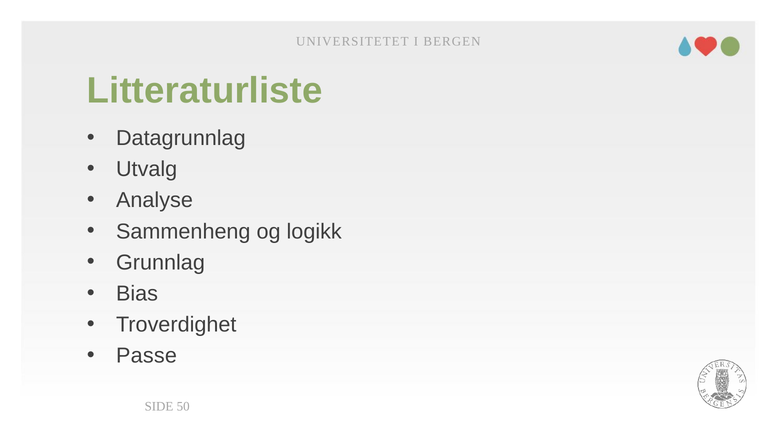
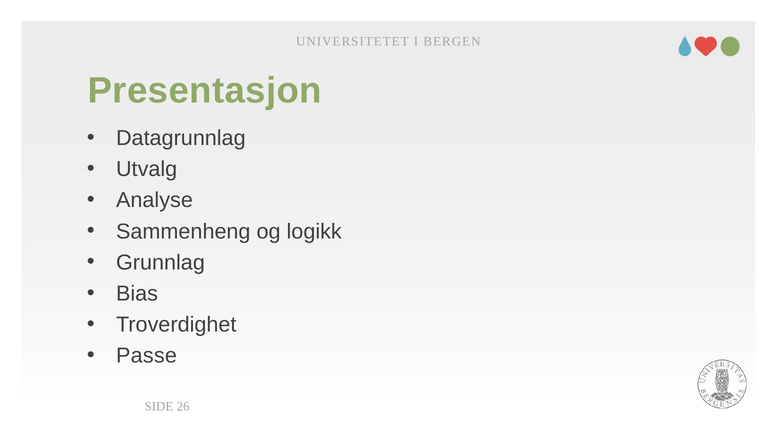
Litteraturliste: Litteraturliste -> Presentasjon (205, 90)
50: 50 -> 26 (183, 406)
